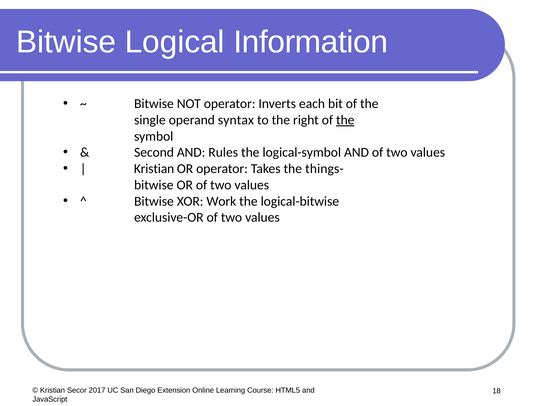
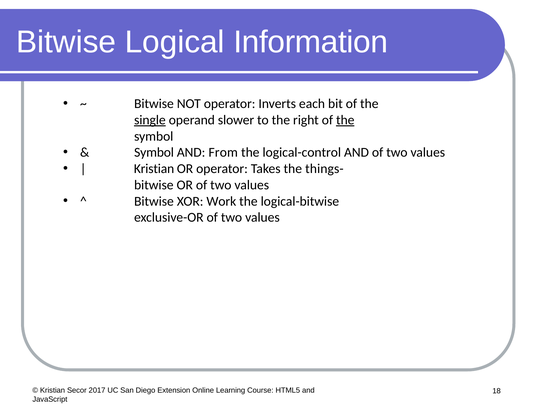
single underline: none -> present (150, 120)
syntax: syntax -> slower (236, 120)
Second: Second -> Symbol (154, 152)
Rules: Rules -> From (223, 152)
logical-symbol: logical-symbol -> logical-control (302, 152)
